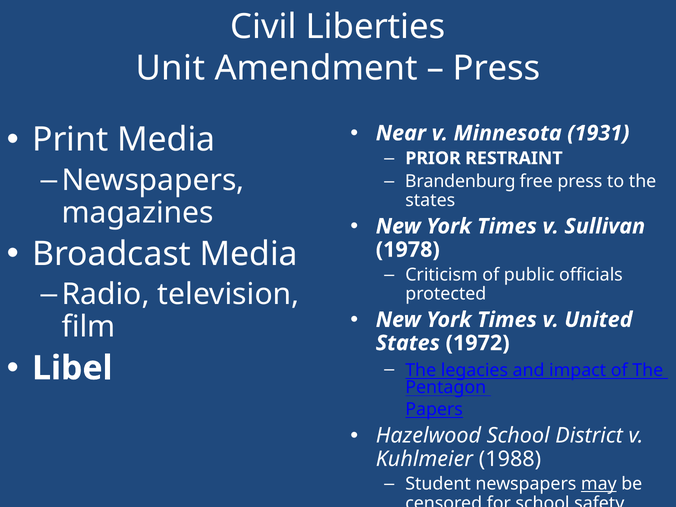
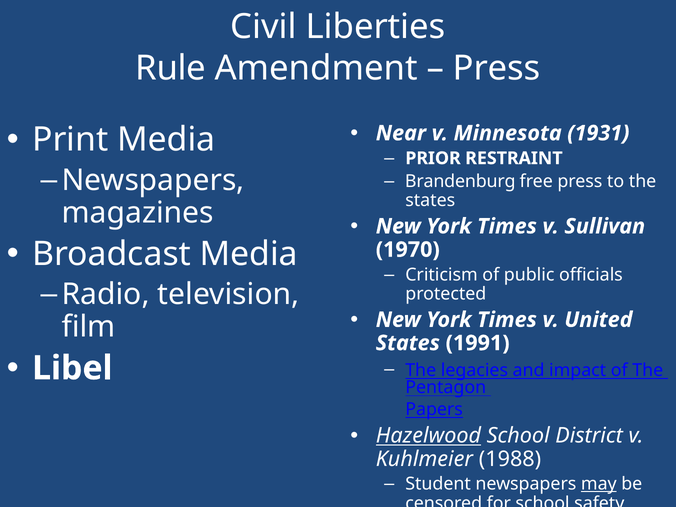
Unit: Unit -> Rule (171, 68)
1978: 1978 -> 1970 (408, 250)
1972: 1972 -> 1991 (478, 343)
Hazelwood underline: none -> present (428, 436)
